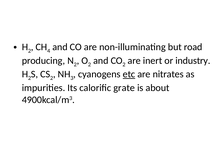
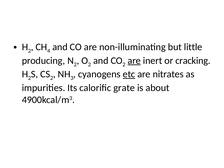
road: road -> little (193, 47)
are underline: none -> present (134, 61)
industry: industry -> cracking (193, 61)
